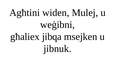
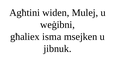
jibqa: jibqa -> isma (52, 37)
